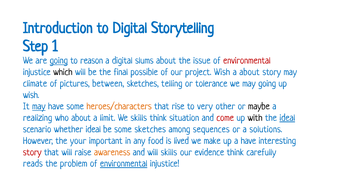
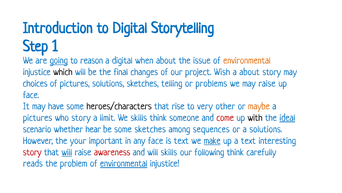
slums: slums -> when (144, 60)
environmental colour: red -> orange (247, 60)
possible: possible -> changes (144, 72)
climate: climate -> choices (35, 83)
pictures between: between -> solutions (108, 83)
tolerance: tolerance -> problems (211, 83)
may going: going -> raise (267, 83)
wish: wish -> face (31, 95)
may underline: present -> none (39, 106)
heroes/characters colour: orange -> black (119, 106)
maybe colour: black -> orange (259, 106)
realizing: realizing -> pictures (38, 117)
who about: about -> story (81, 117)
situation: situation -> someone (184, 117)
whether ideal: ideal -> hear (93, 129)
any food: food -> face (156, 140)
is lived: lived -> text (181, 140)
make underline: none -> present (212, 140)
a have: have -> text (248, 140)
will underline: none -> present (67, 152)
awareness colour: orange -> red (112, 152)
evidence: evidence -> following (209, 152)
